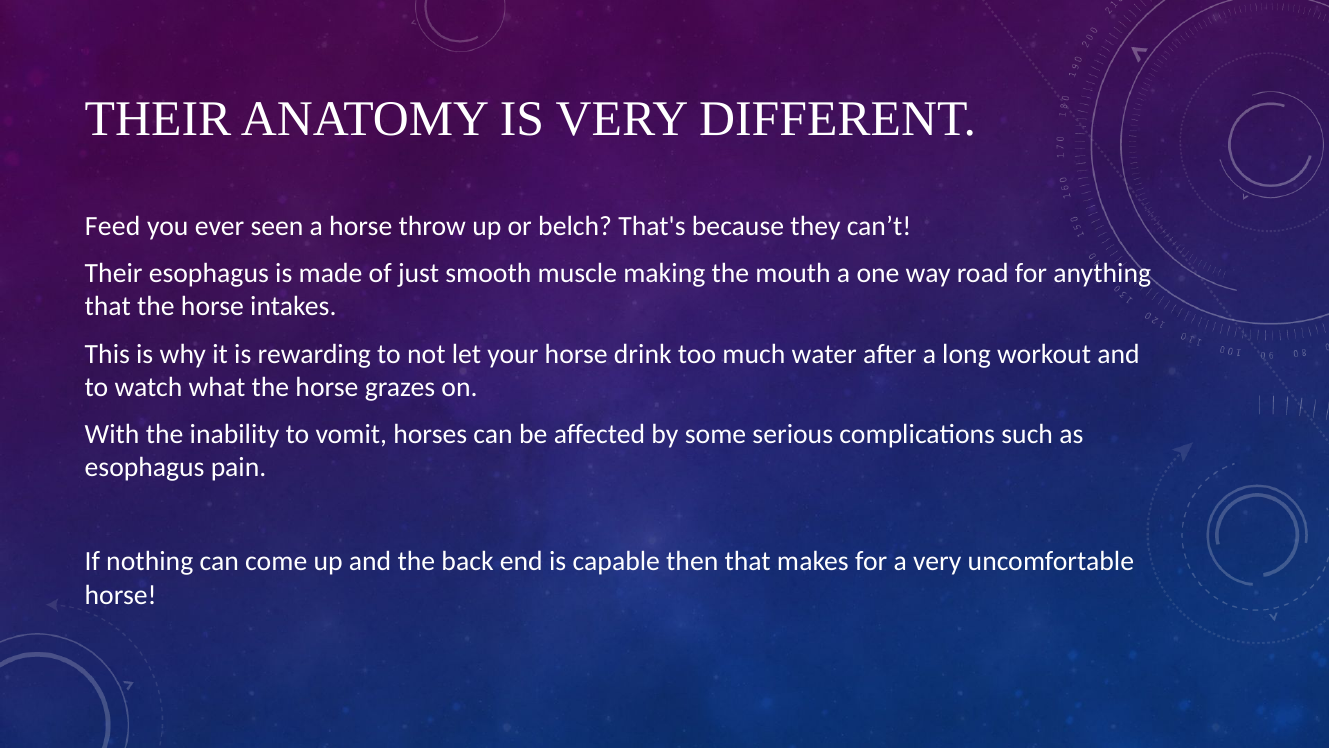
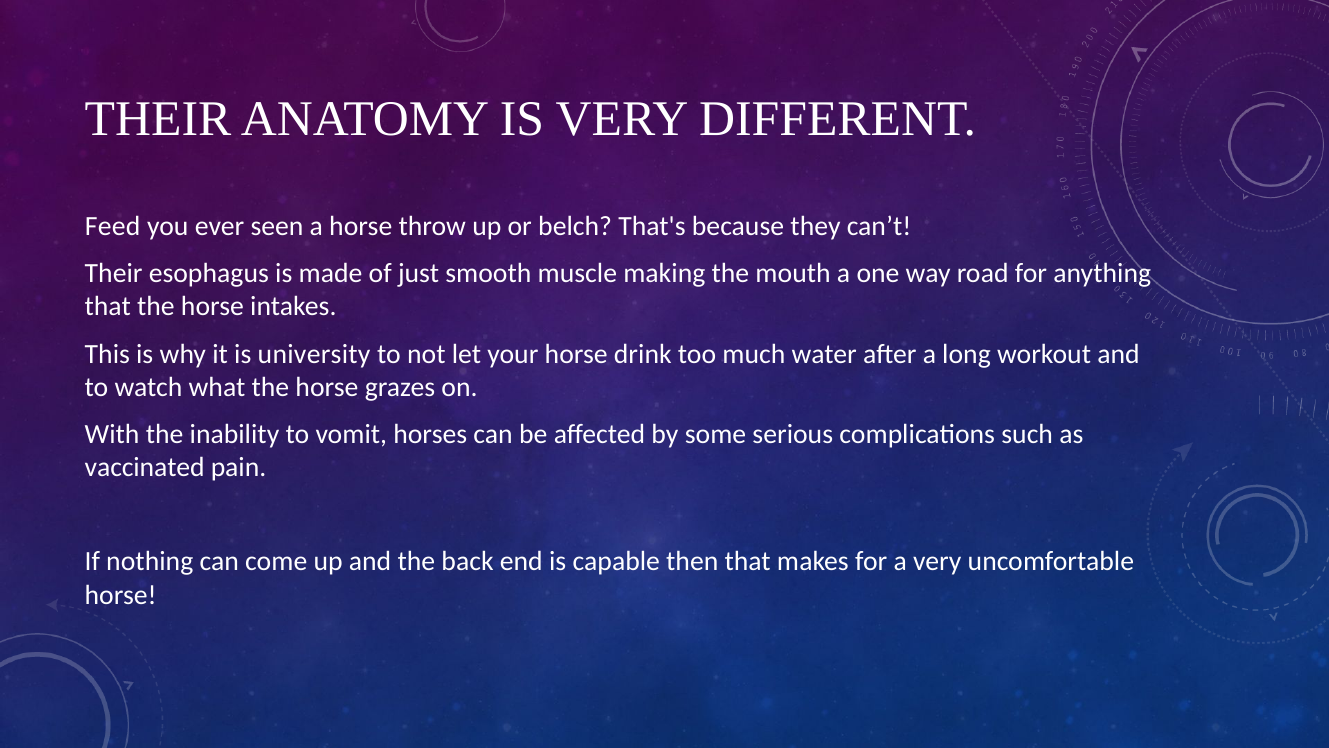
rewarding: rewarding -> university (314, 354)
esophagus: esophagus -> vaccinated (145, 467)
